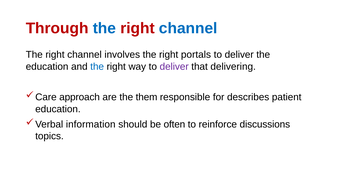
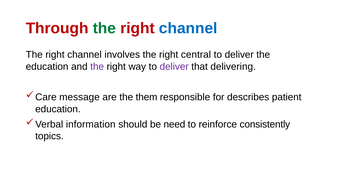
the colour: blue -> green (104, 28)
portals: portals -> central (196, 55)
the colour: blue -> purple (97, 67)
approach: approach -> message (80, 97)
often: often -> need (174, 124)
discussions: discussions -> consistently (265, 124)
